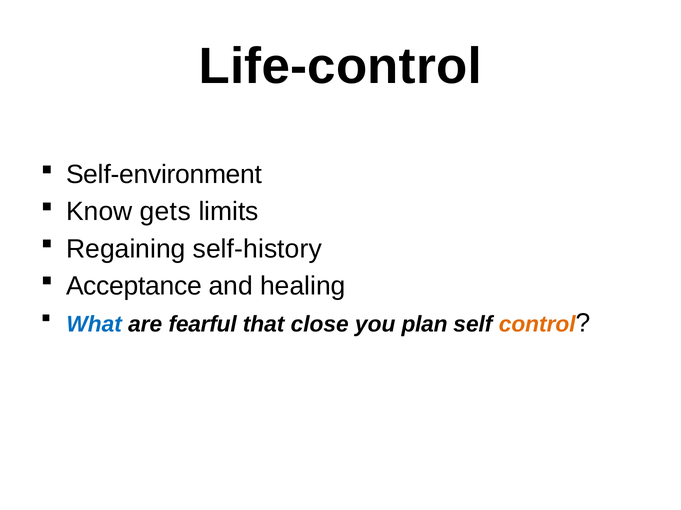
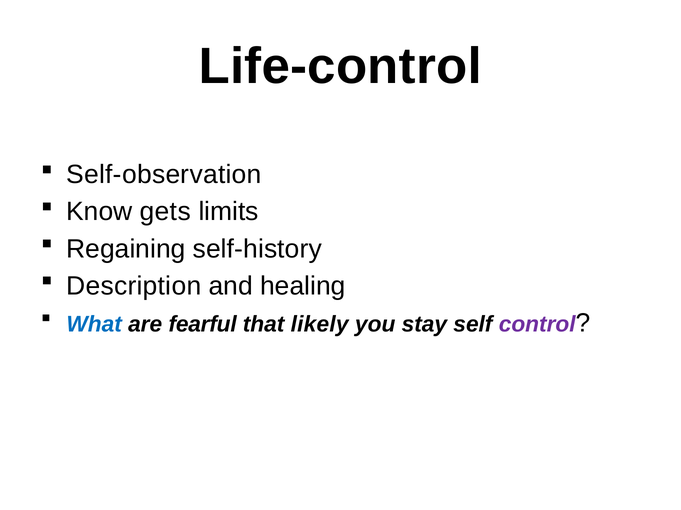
Self-environment: Self-environment -> Self-observation (164, 175)
Acceptance: Acceptance -> Description (134, 286)
close: close -> likely (320, 325)
plan: plan -> stay (424, 325)
control colour: orange -> purple (537, 325)
